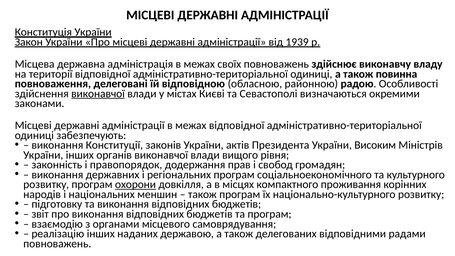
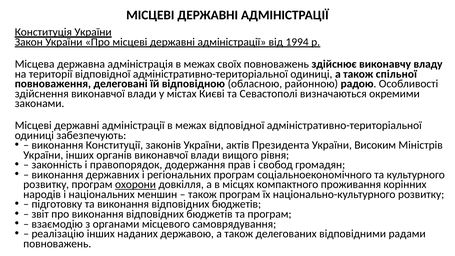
1939: 1939 -> 1994 (297, 42)
повинна: повинна -> спільної (396, 74)
виконавчої underline: present -> none (98, 94)
